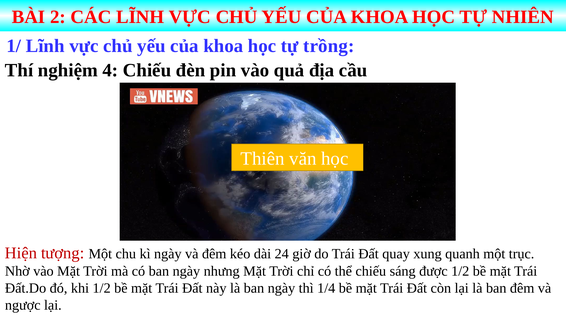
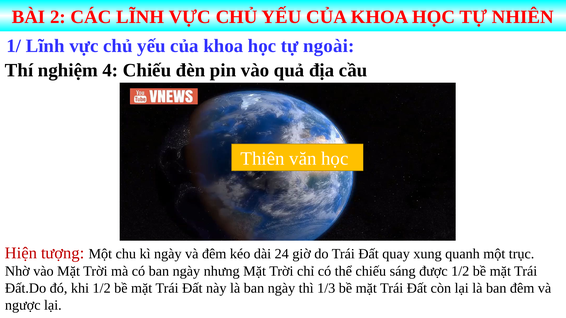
trồng: trồng -> ngoài (329, 46)
1/4: 1/4 -> 1/3 (326, 288)
